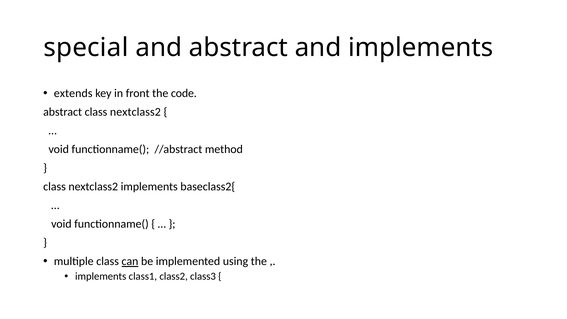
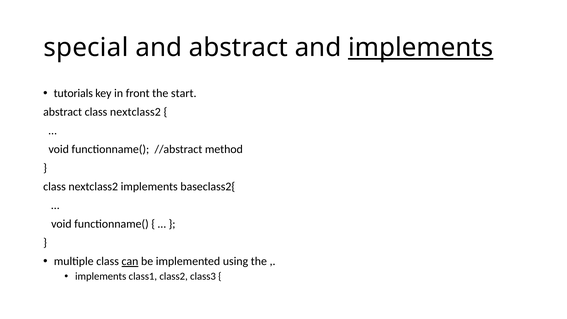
implements underline: none -> present (421, 48)
extends: extends -> tutorials (73, 93)
code: code -> start (184, 93)
